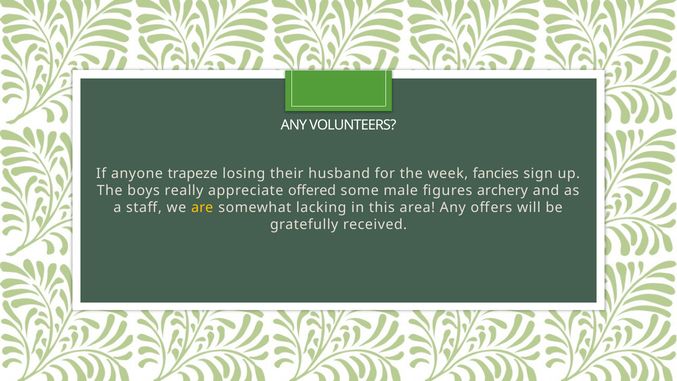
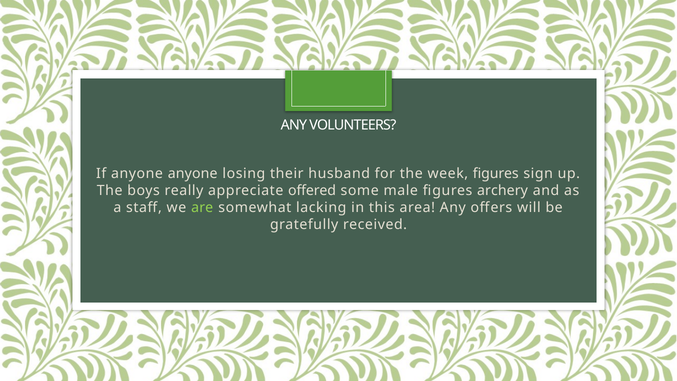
anyone trapeze: trapeze -> anyone (193, 174)
week fancies: fancies -> figures (496, 174)
are colour: yellow -> light green (202, 208)
